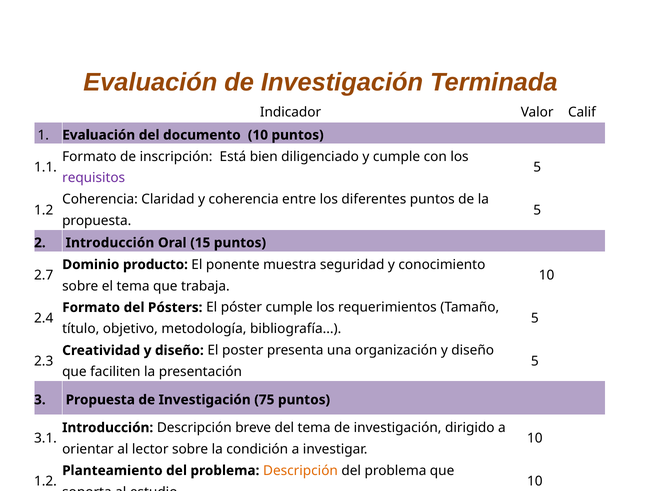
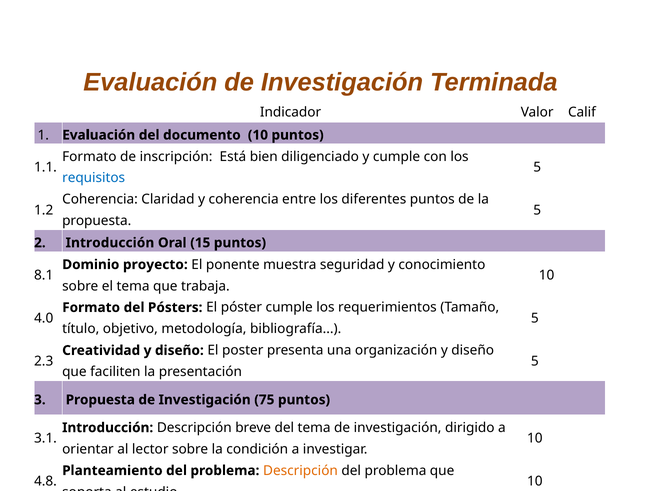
requisitos colour: purple -> blue (94, 178)
producto: producto -> proyecto (155, 264)
2.7: 2.7 -> 8.1 (44, 275)
2.4: 2.4 -> 4.0 (44, 318)
1.2: 1.2 -> 4.8 (45, 481)
